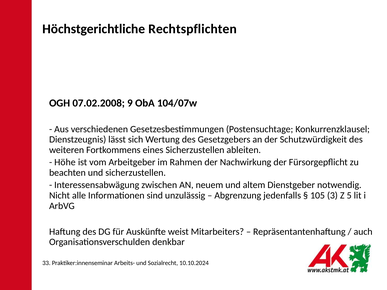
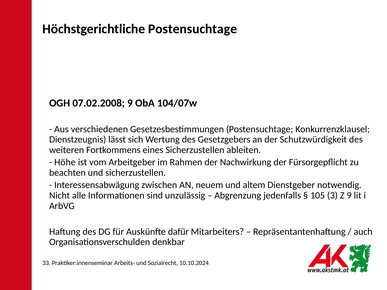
Höchstgerichtliche Rechtspflichten: Rechtspflichten -> Postensuchtage (193, 29)
Z 5: 5 -> 9 (349, 196)
weist: weist -> dafür (178, 232)
